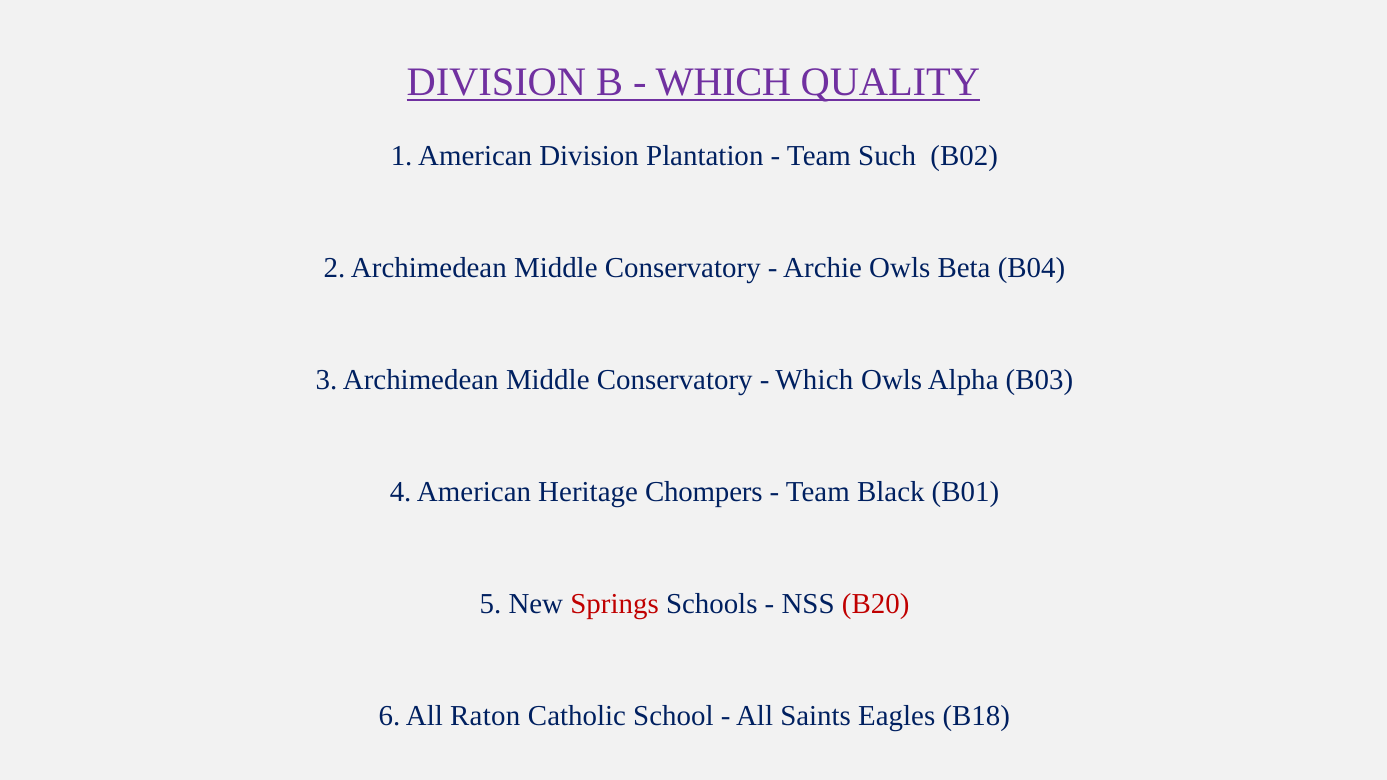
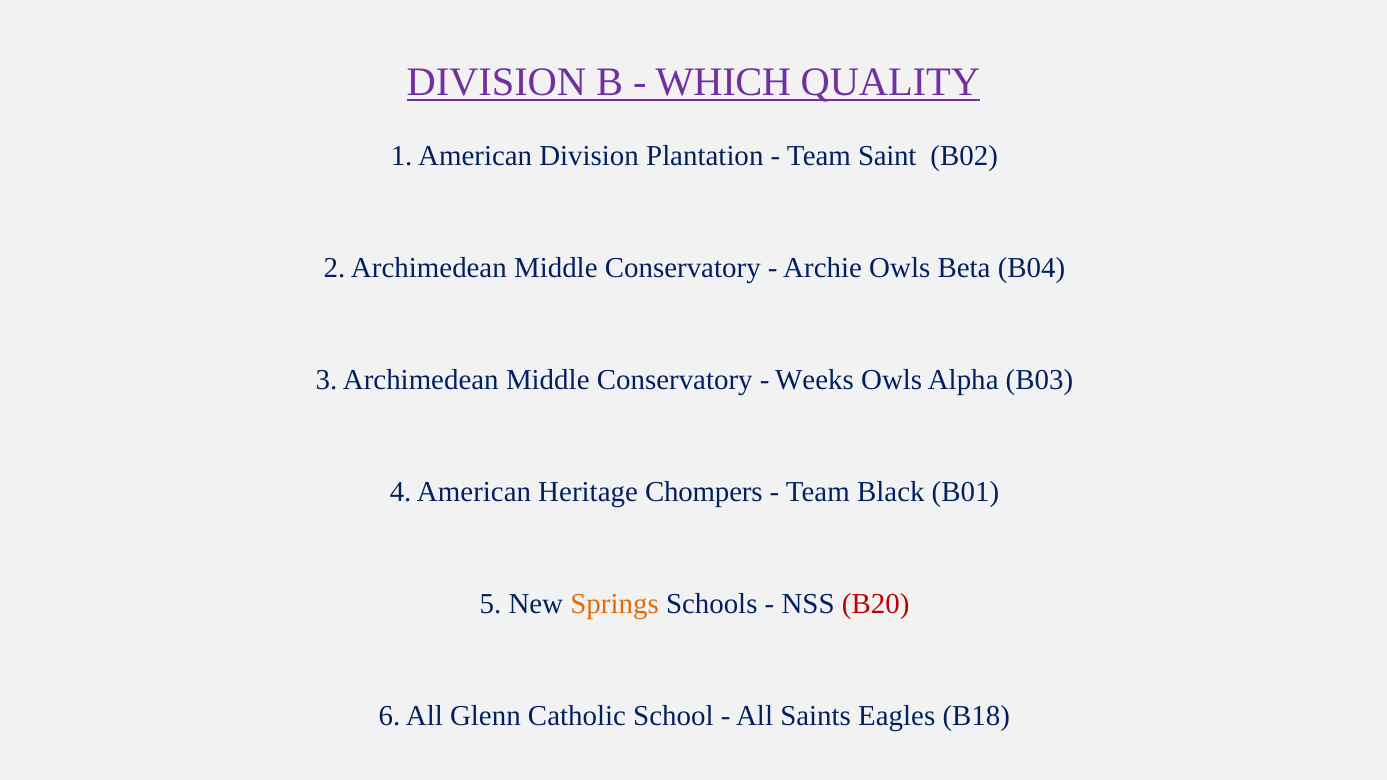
Such: Such -> Saint (887, 156)
Which: Which -> Weeks (814, 380)
Springs colour: red -> orange (615, 604)
Raton: Raton -> Glenn (485, 716)
